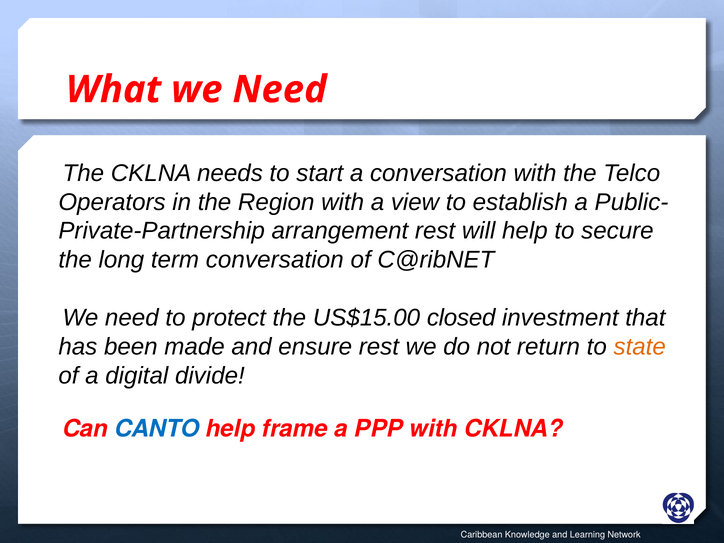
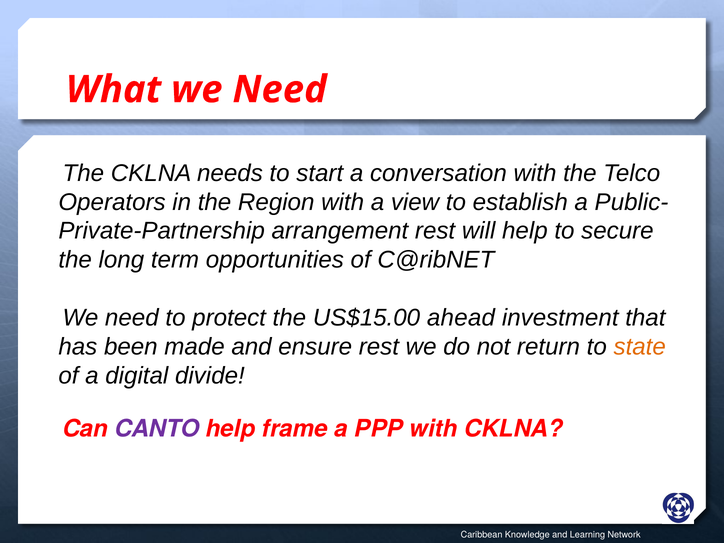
term conversation: conversation -> opportunities (275, 260)
closed: closed -> ahead (461, 318)
CANTO colour: blue -> purple (157, 429)
